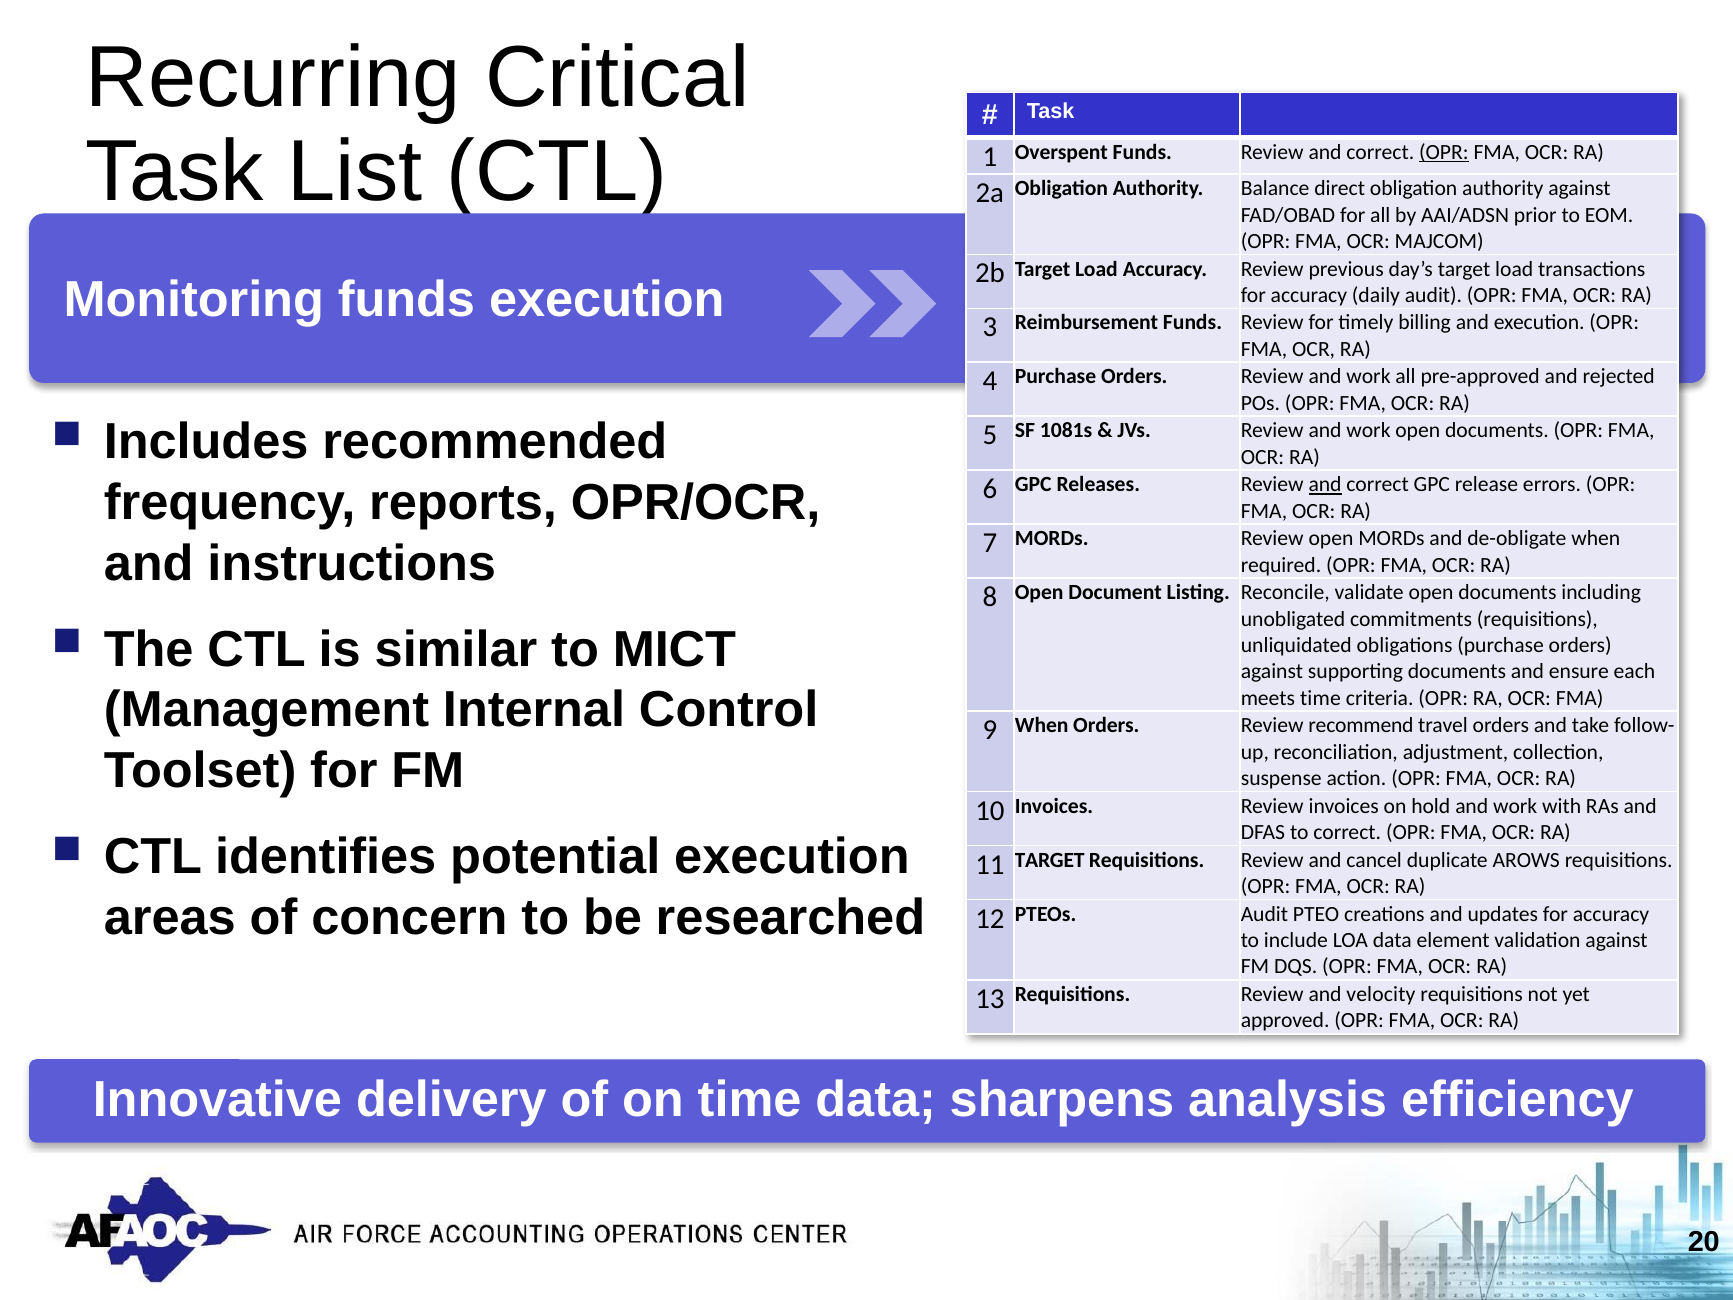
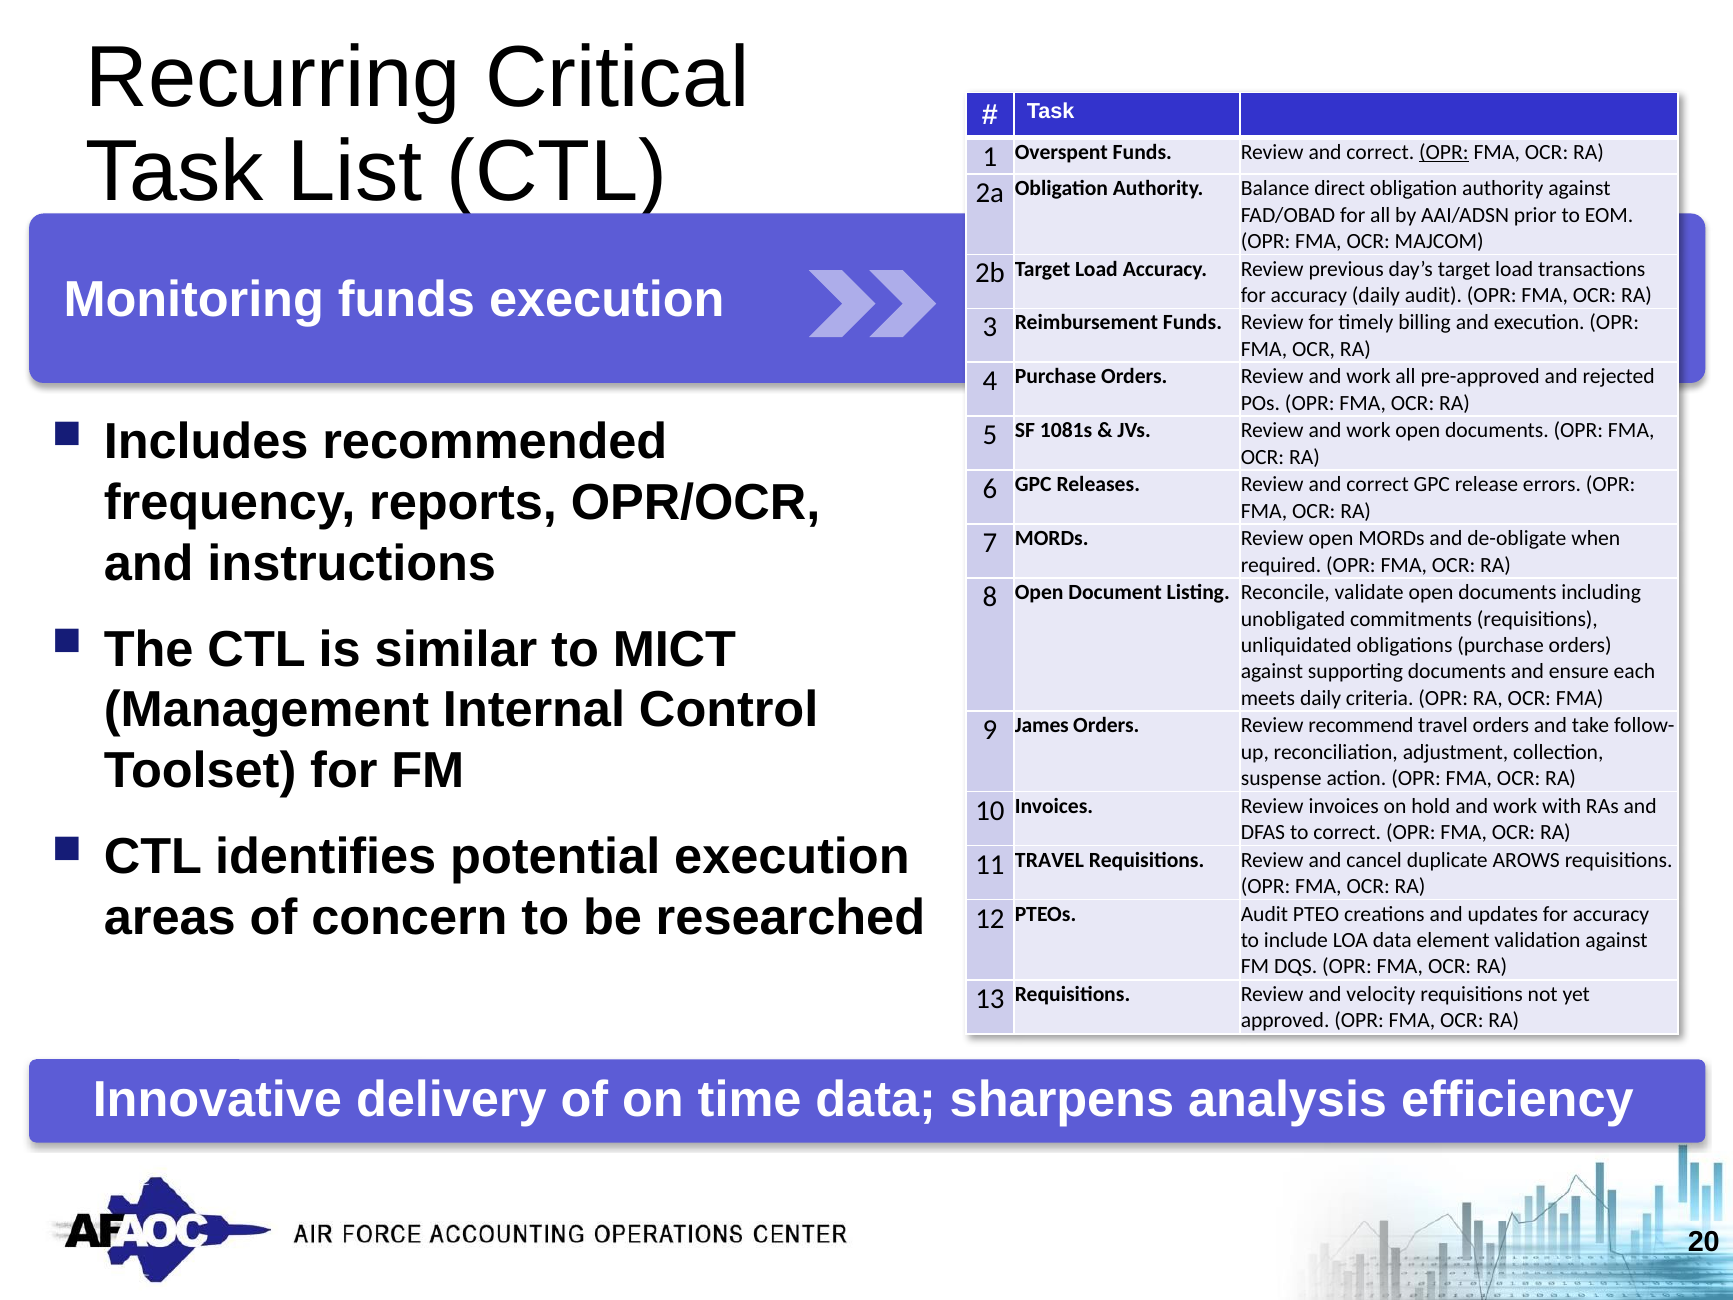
and underline: present -> none (1325, 485)
meets time: time -> daily (1321, 698)
9 When: When -> James (1042, 726)
11 TARGET: TARGET -> TRAVEL (1049, 860)
